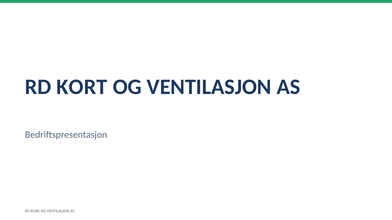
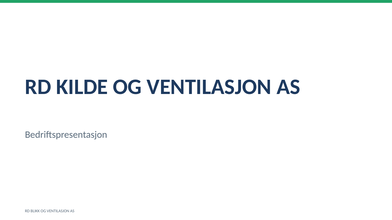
KORT: KORT -> KILDE (82, 87)
